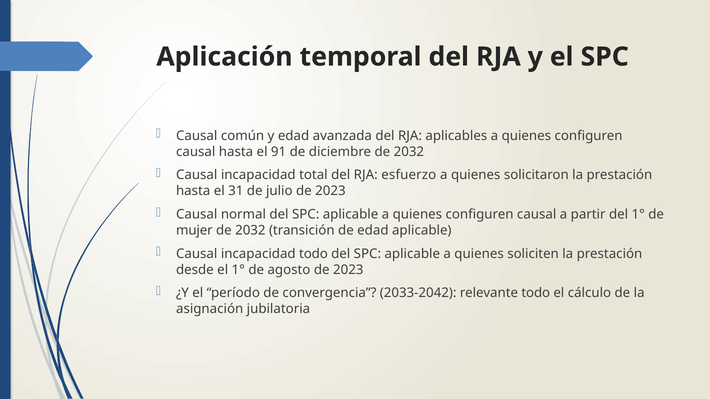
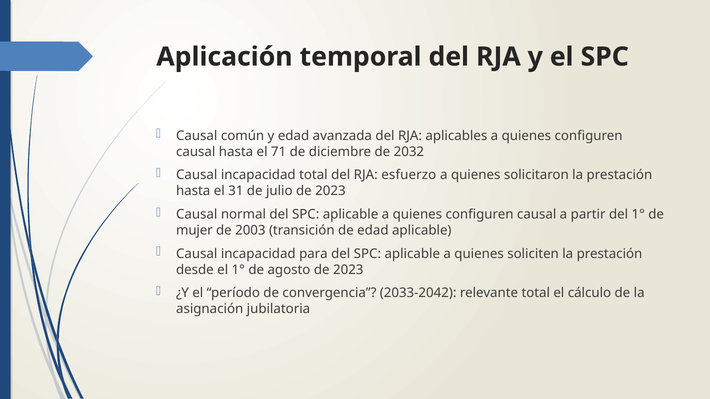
91: 91 -> 71 (279, 152)
2032: 2032 -> 2003 (250, 231)
incapacidad todo: todo -> para (313, 254)
relevante todo: todo -> total (536, 293)
